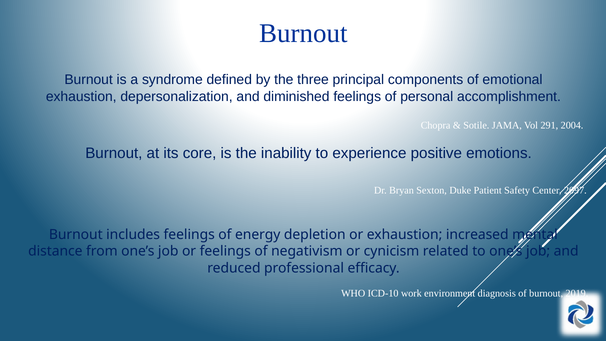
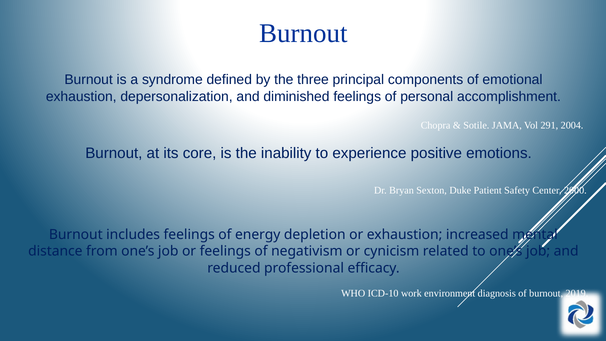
2097: 2097 -> 2000 (575, 190)
